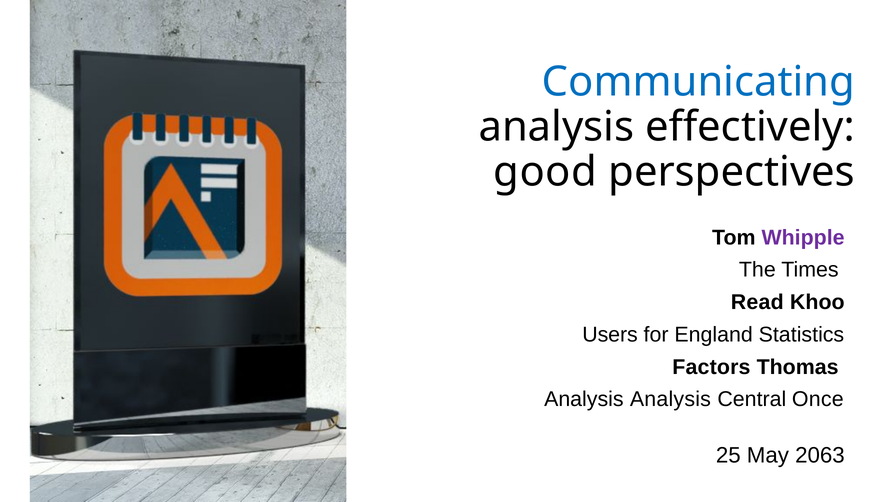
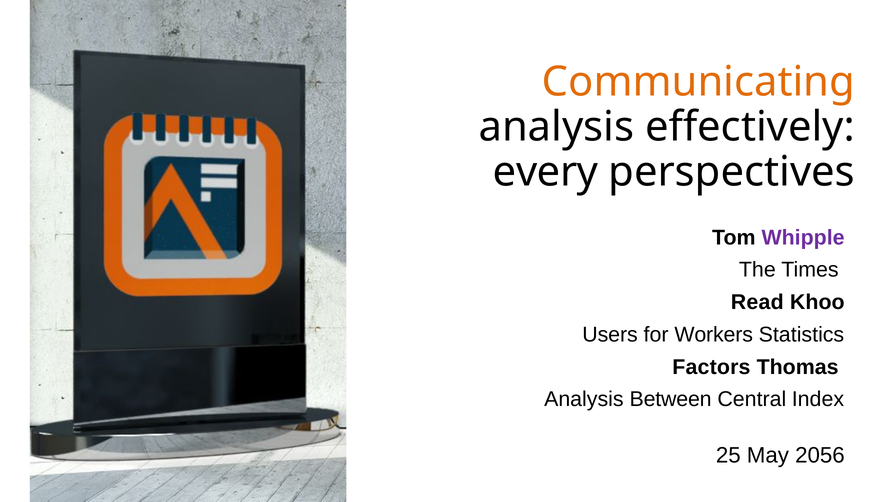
Communicating colour: blue -> orange (698, 82)
good: good -> every (546, 172)
England: England -> Workers (714, 334)
Analysis Analysis: Analysis -> Between (671, 399)
Once: Once -> Index (818, 399)
2063: 2063 -> 2056 (820, 455)
